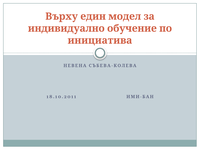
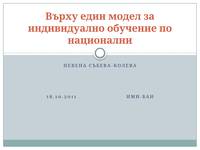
инициатива: инициатива -> национални (100, 40)
